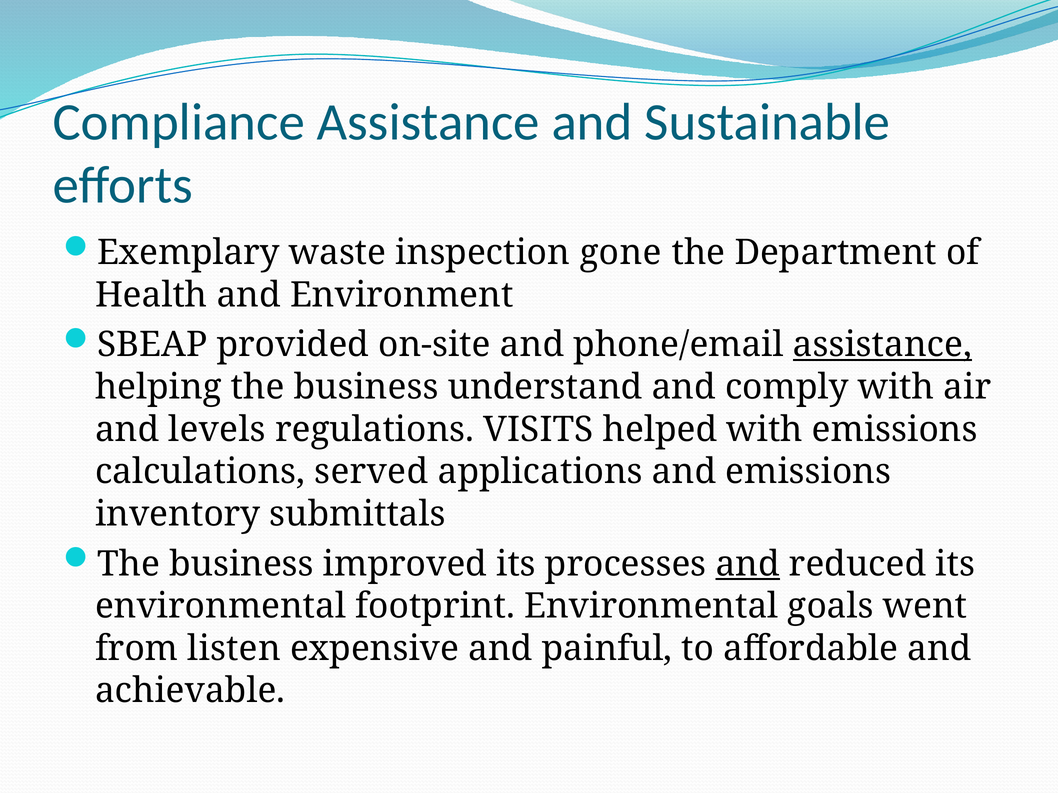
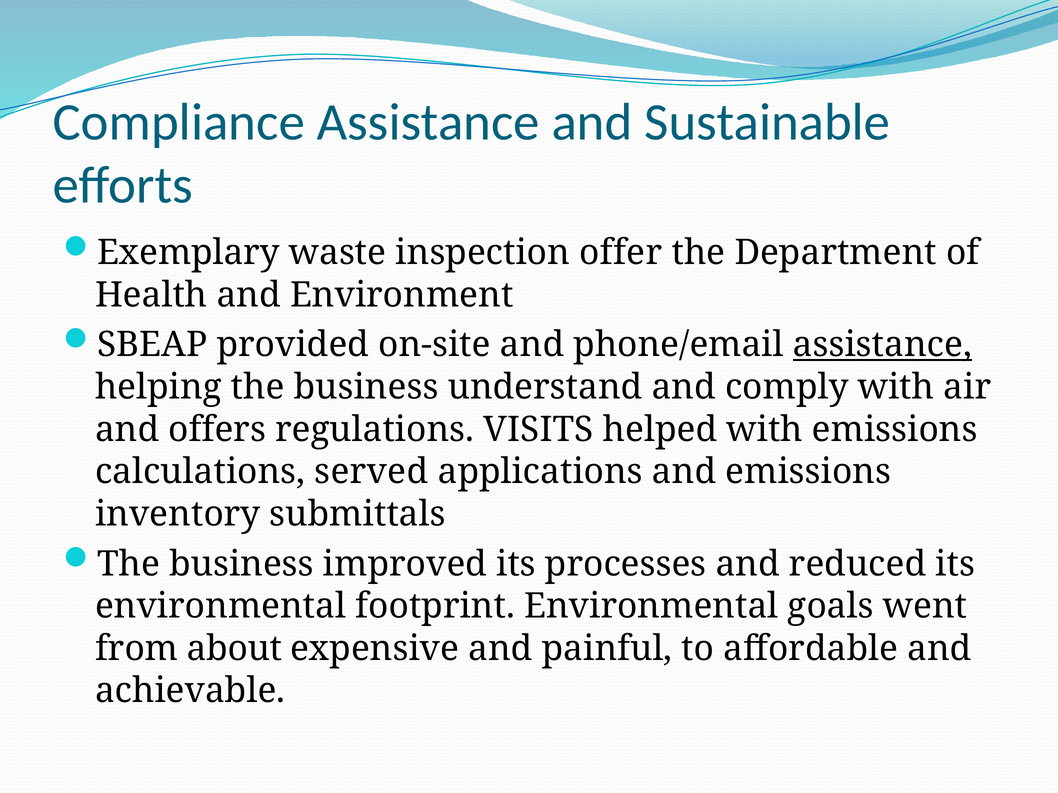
gone: gone -> offer (621, 253)
levels: levels -> offers (217, 430)
and underline: present -> none (748, 564)
listen: listen -> about (234, 649)
